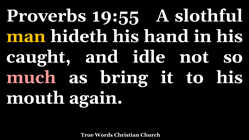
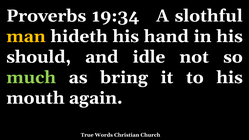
19:55: 19:55 -> 19:34 (116, 16)
caught: caught -> should (39, 57)
much colour: pink -> light green (31, 78)
